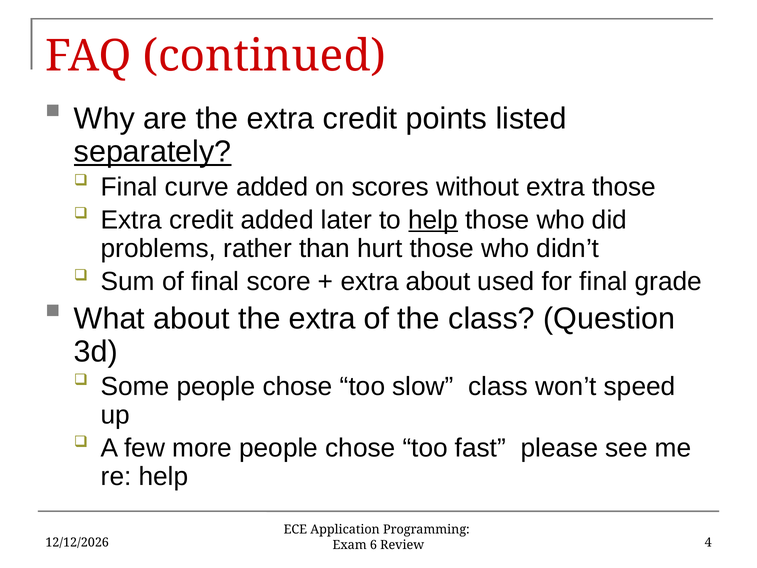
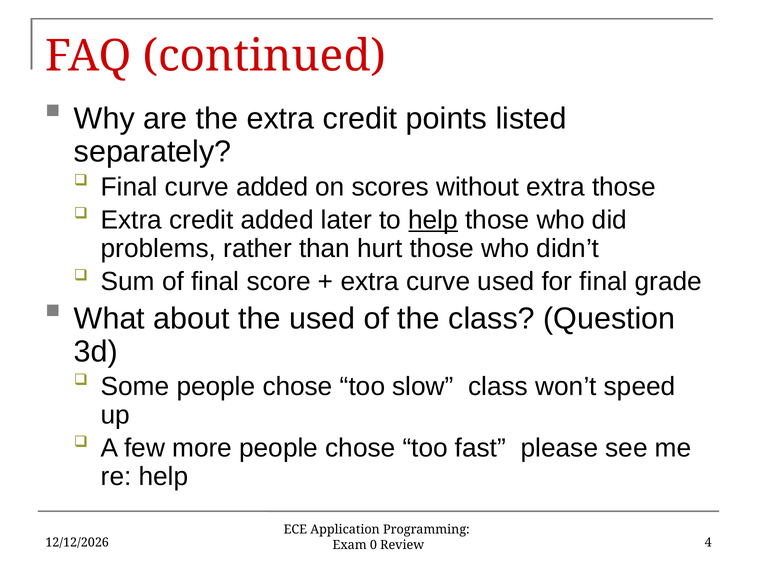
separately underline: present -> none (153, 152)
extra about: about -> curve (438, 282)
about the extra: extra -> used (322, 319)
6: 6 -> 0 (373, 545)
